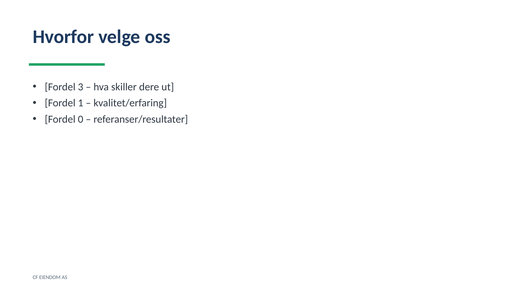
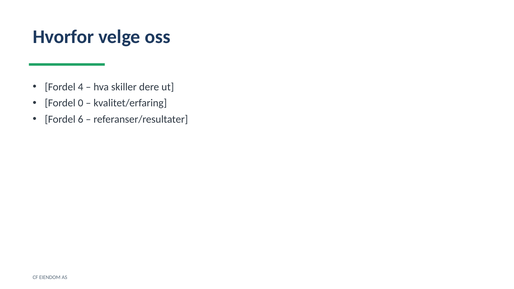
3: 3 -> 4 (81, 87)
1: 1 -> 0 (81, 103)
0: 0 -> 6 (81, 119)
